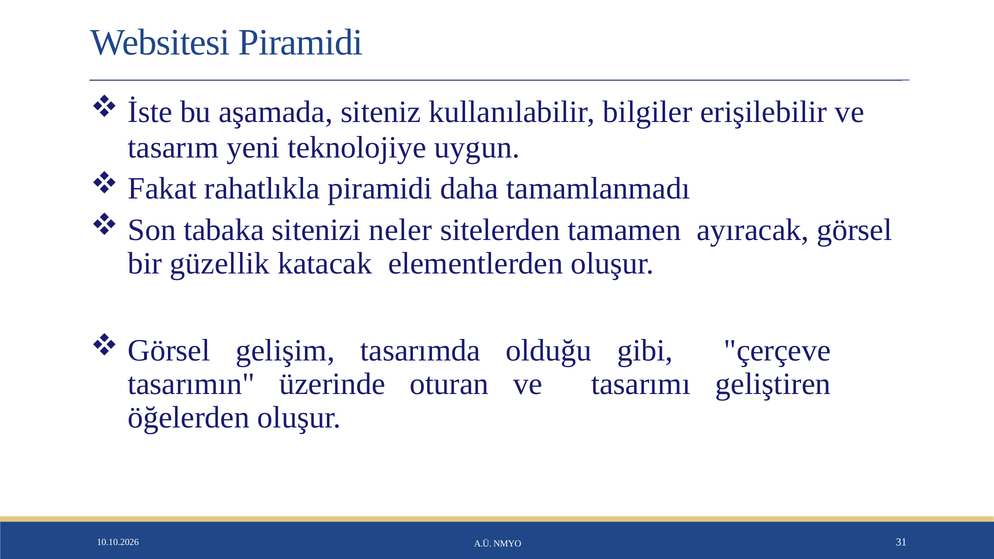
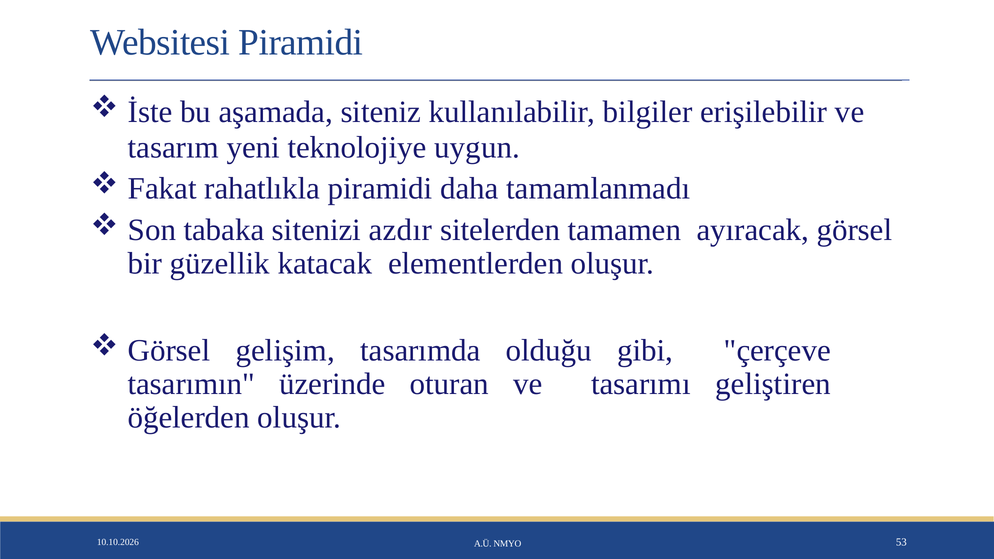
neler: neler -> azdır (400, 230)
31: 31 -> 53 (901, 542)
